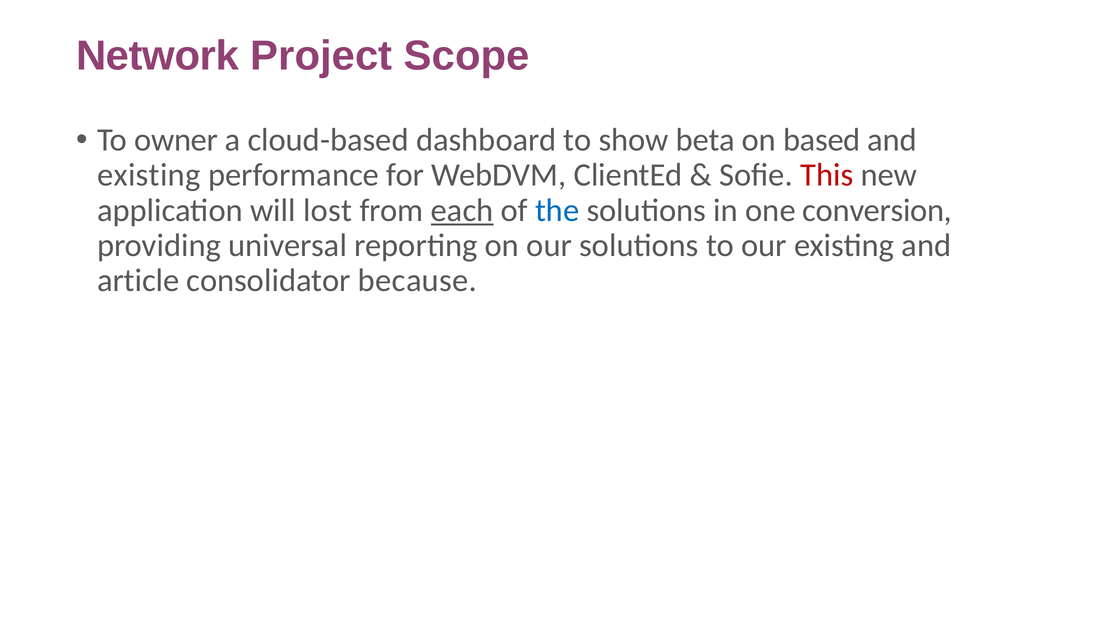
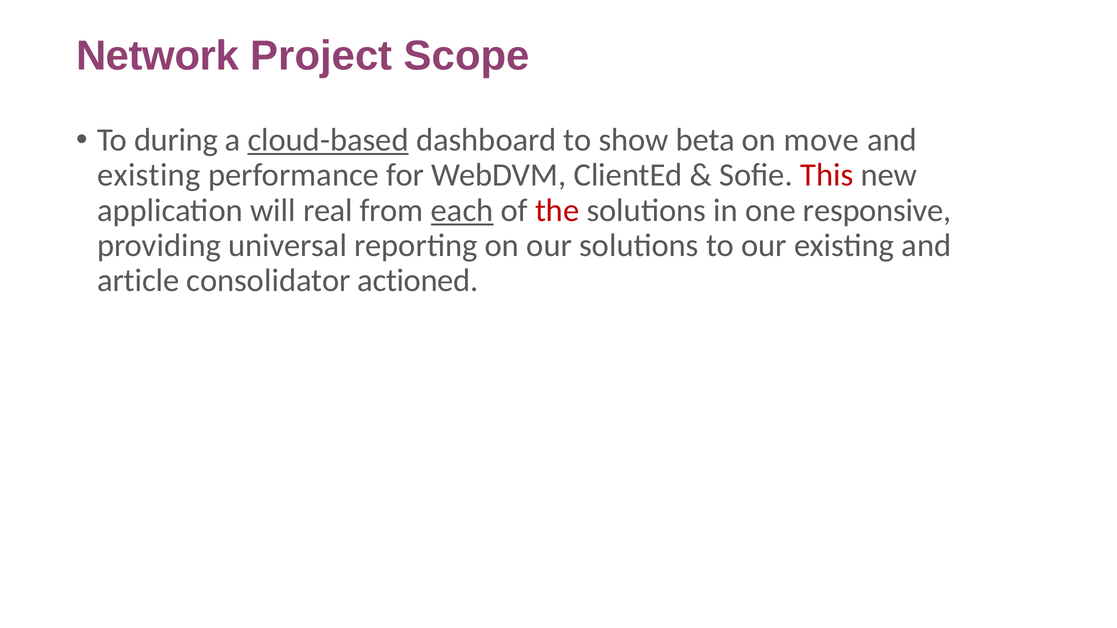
owner: owner -> during (176, 140)
cloud-based underline: none -> present (328, 140)
based: based -> move (821, 140)
lost: lost -> real (328, 210)
the colour: blue -> red (557, 210)
conversion: conversion -> responsive (877, 210)
because: because -> actioned (418, 281)
